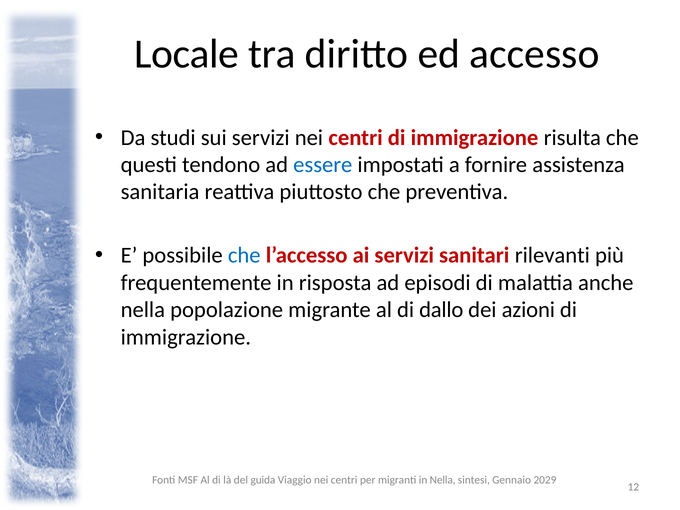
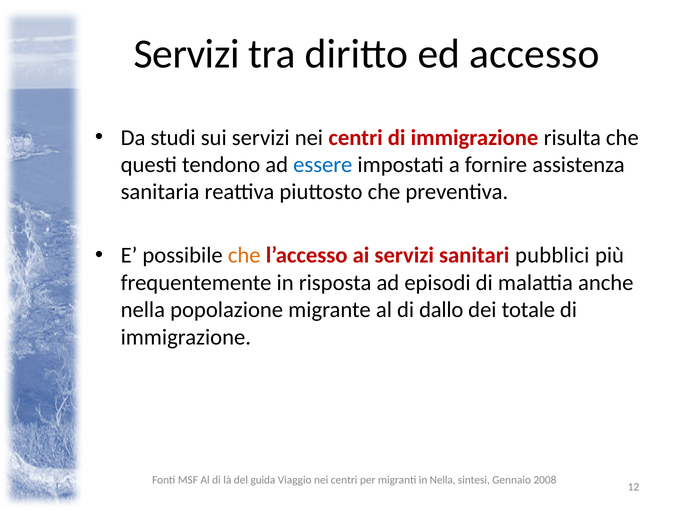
Locale: Locale -> Servizi (187, 54)
che colour: blue -> orange (244, 255)
rilevanti: rilevanti -> pubblici (552, 255)
azioni: azioni -> totale (528, 310)
2029: 2029 -> 2008 (545, 480)
